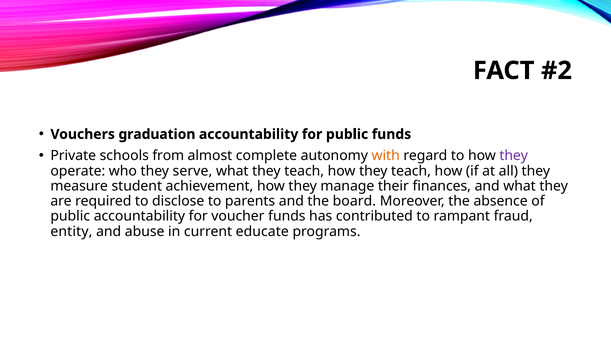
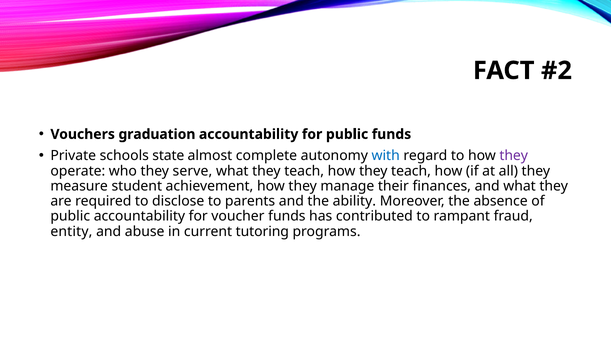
from: from -> state (168, 156)
with colour: orange -> blue (386, 156)
board: board -> ability (354, 201)
educate: educate -> tutoring (262, 231)
